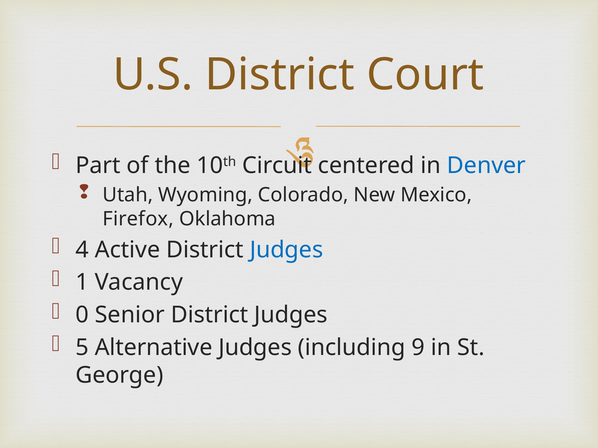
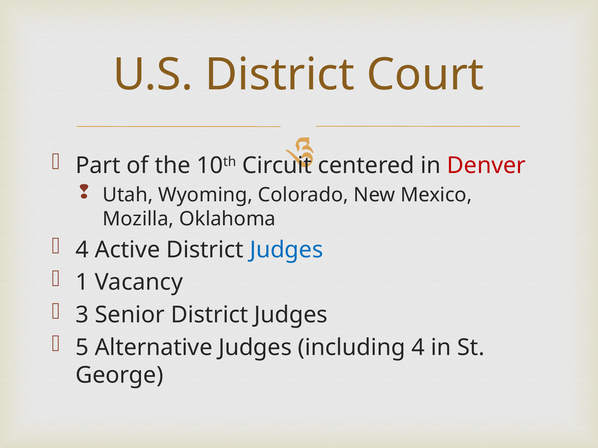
Denver colour: blue -> red (486, 166)
Firefox: Firefox -> Mozilla (138, 219)
0: 0 -> 3 (82, 315)
including 9: 9 -> 4 (418, 348)
